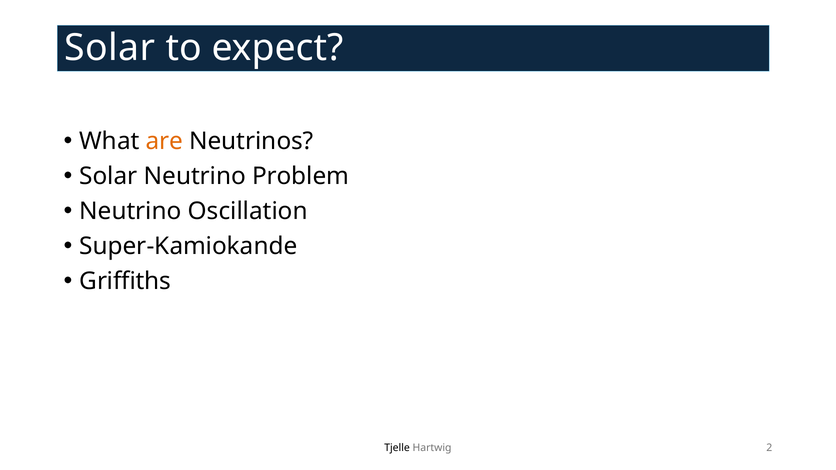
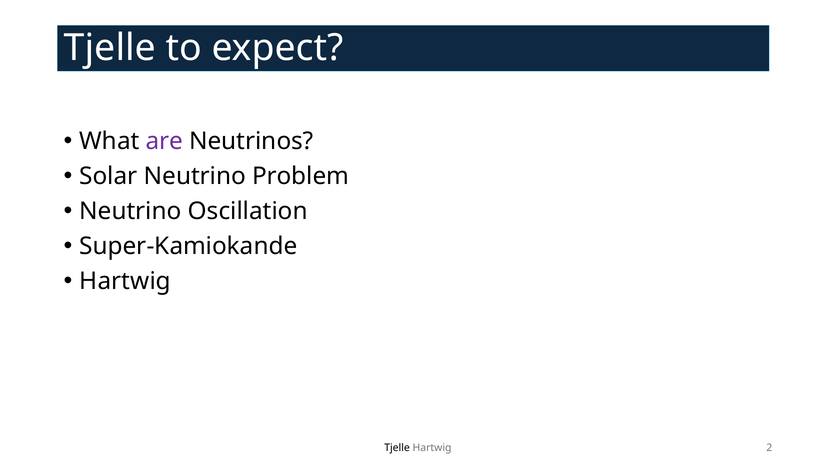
Solar: Solar -> Tjelle (110, 48)
are colour: orange -> purple (164, 141)
Griffiths: Griffiths -> Hartwig (125, 282)
